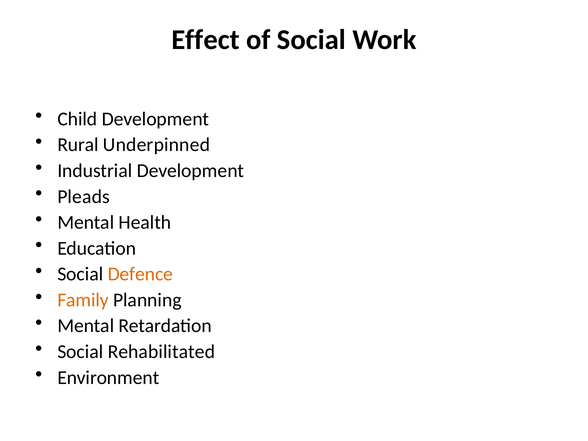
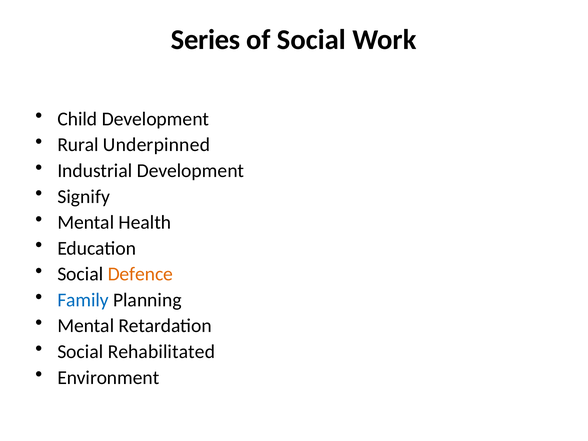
Effect: Effect -> Series (206, 40)
Pleads: Pleads -> Signify (84, 197)
Family colour: orange -> blue (83, 300)
